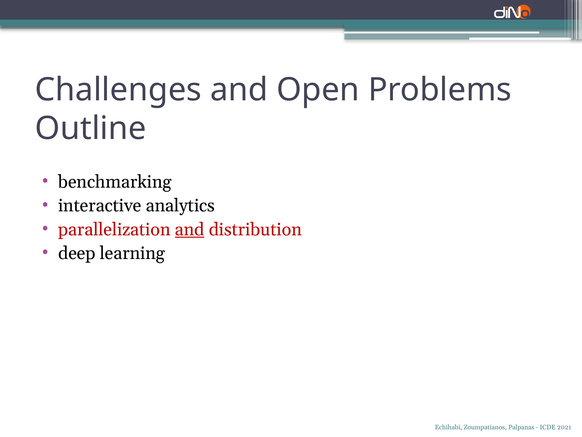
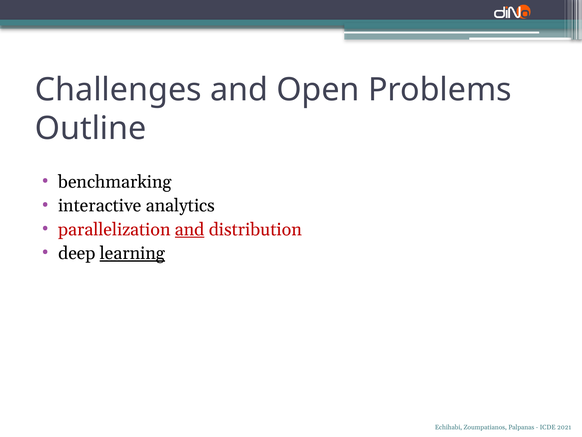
learning underline: none -> present (132, 253)
